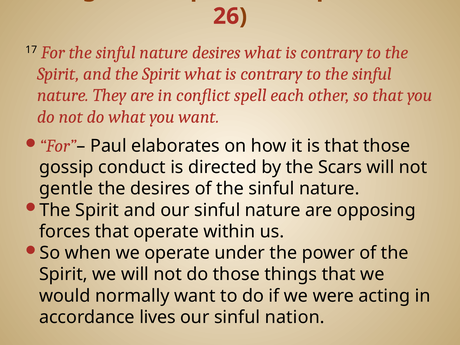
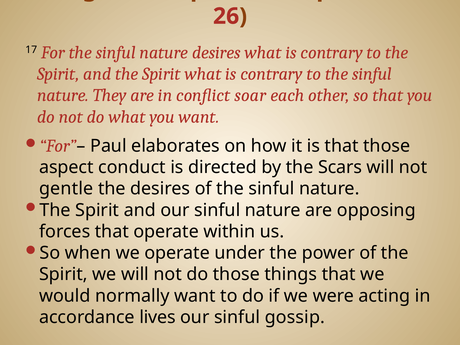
spell: spell -> soar (250, 95)
gossip: gossip -> aspect (66, 167)
nation: nation -> gossip (295, 317)
